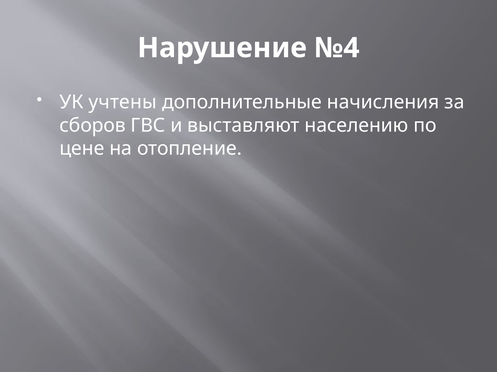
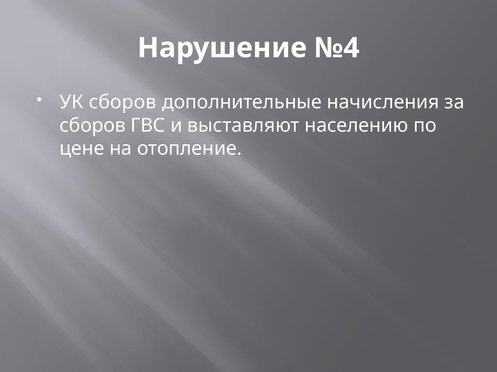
УК учтены: учтены -> сборов (123, 102)
